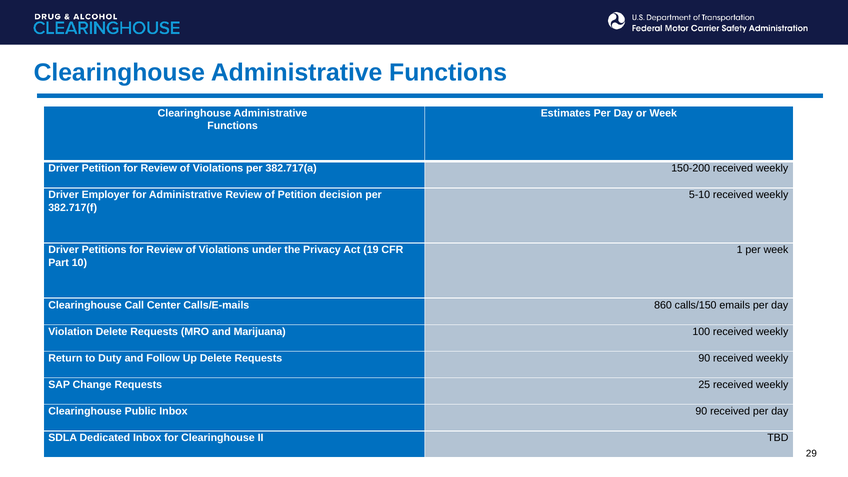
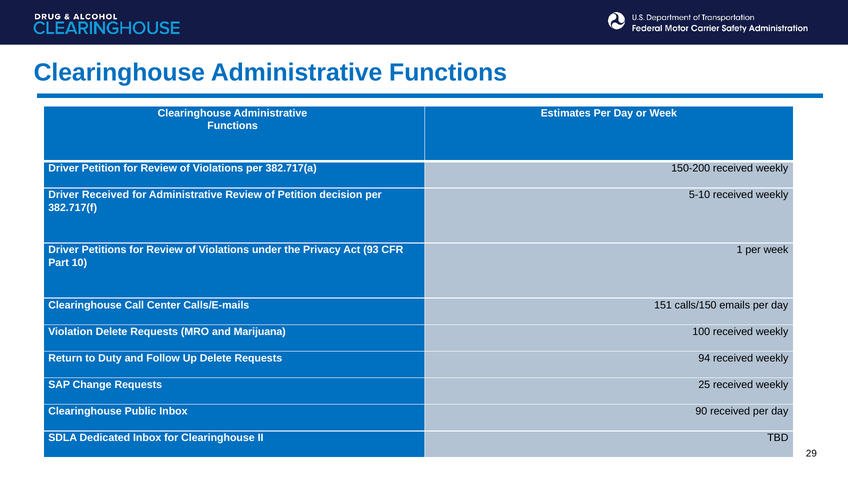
Driver Employer: Employer -> Received (106, 195)
19: 19 -> 93 (371, 250)
860: 860 -> 151 (663, 305)
Requests 90: 90 -> 94 (704, 358)
